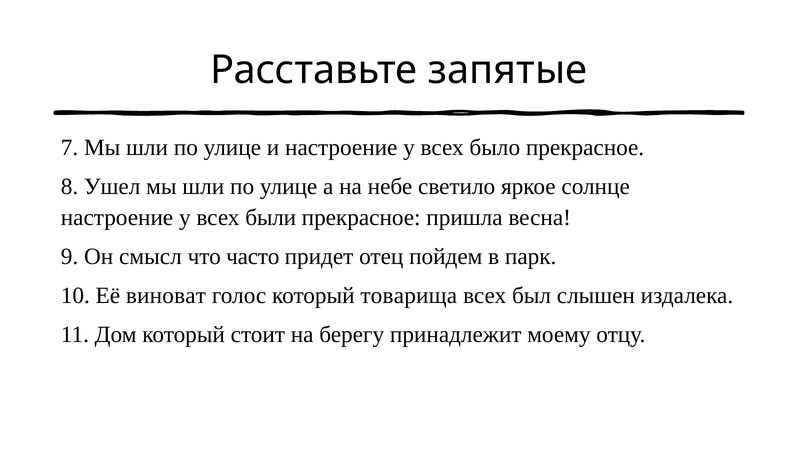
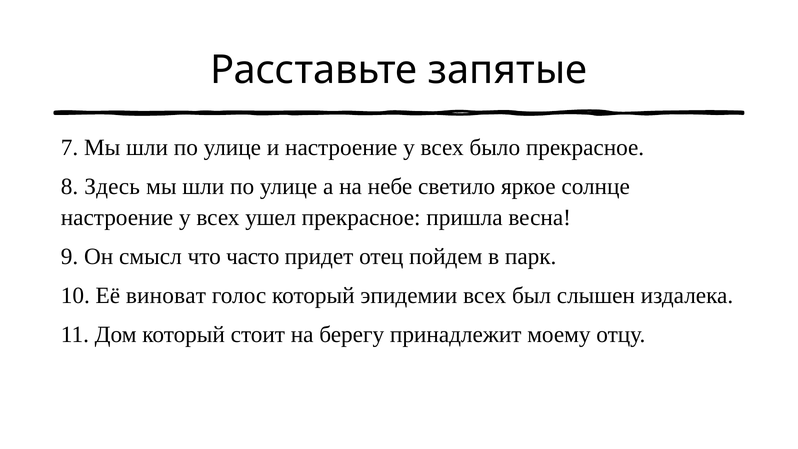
Ушел: Ушел -> Здесь (112, 187)
были: были -> ушел (271, 217)
товарища: товарища -> эпидемии (409, 295)
